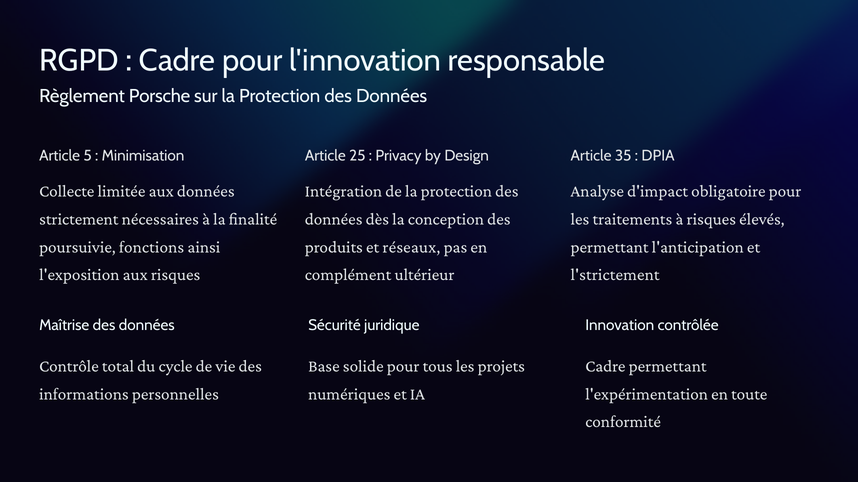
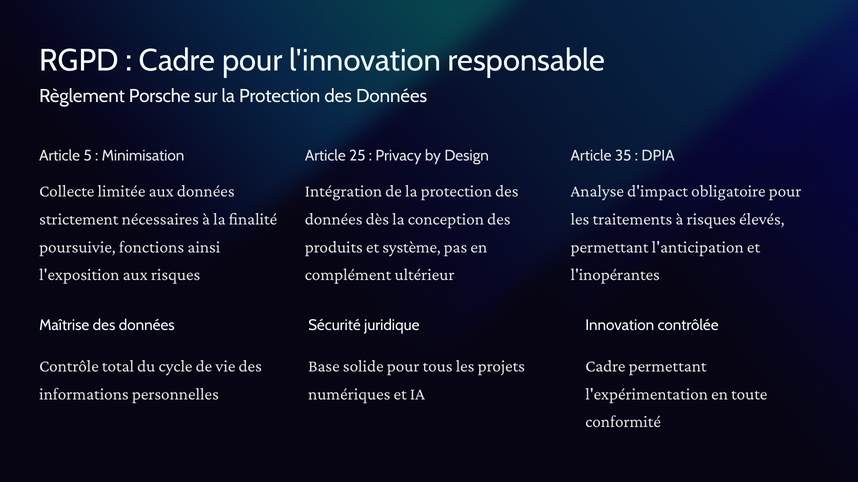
réseaux: réseaux -> système (412, 247)
l'strictement: l'strictement -> l'inopérantes (615, 275)
